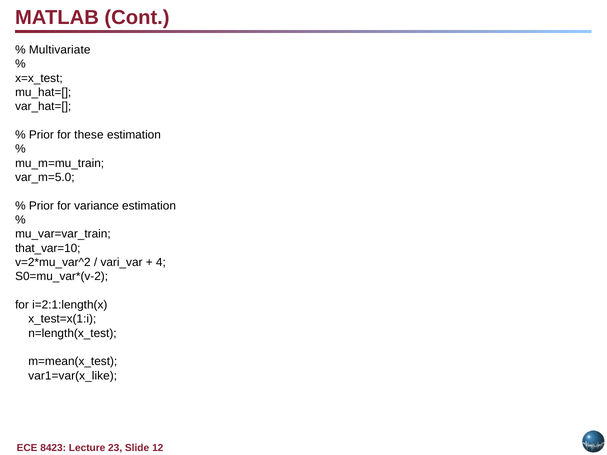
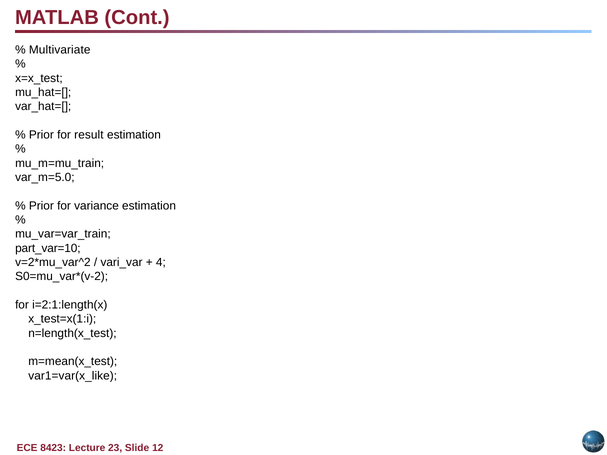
these: these -> result (89, 135)
that_var=10: that_var=10 -> part_var=10 (48, 248)
